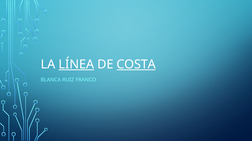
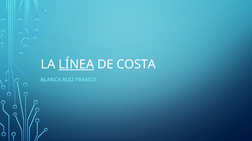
COSTA underline: present -> none (136, 65)
